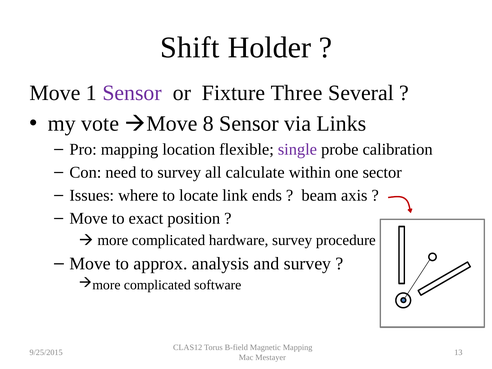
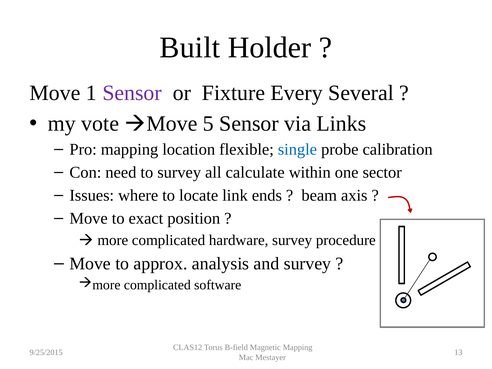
Shift: Shift -> Built (190, 48)
Three: Three -> Every (297, 93)
8: 8 -> 5 (208, 124)
single colour: purple -> blue (297, 149)
